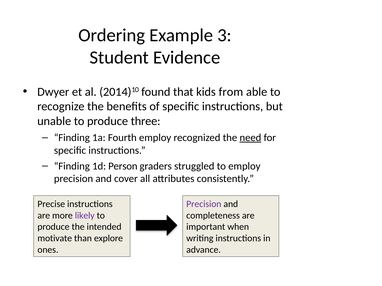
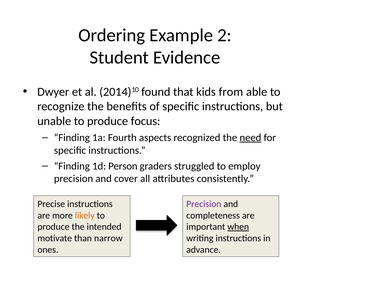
3: 3 -> 2 (224, 35)
three: three -> focus (146, 121)
Fourth employ: employ -> aspects (155, 138)
likely colour: purple -> orange (85, 216)
when underline: none -> present (238, 227)
explore: explore -> narrow (108, 239)
